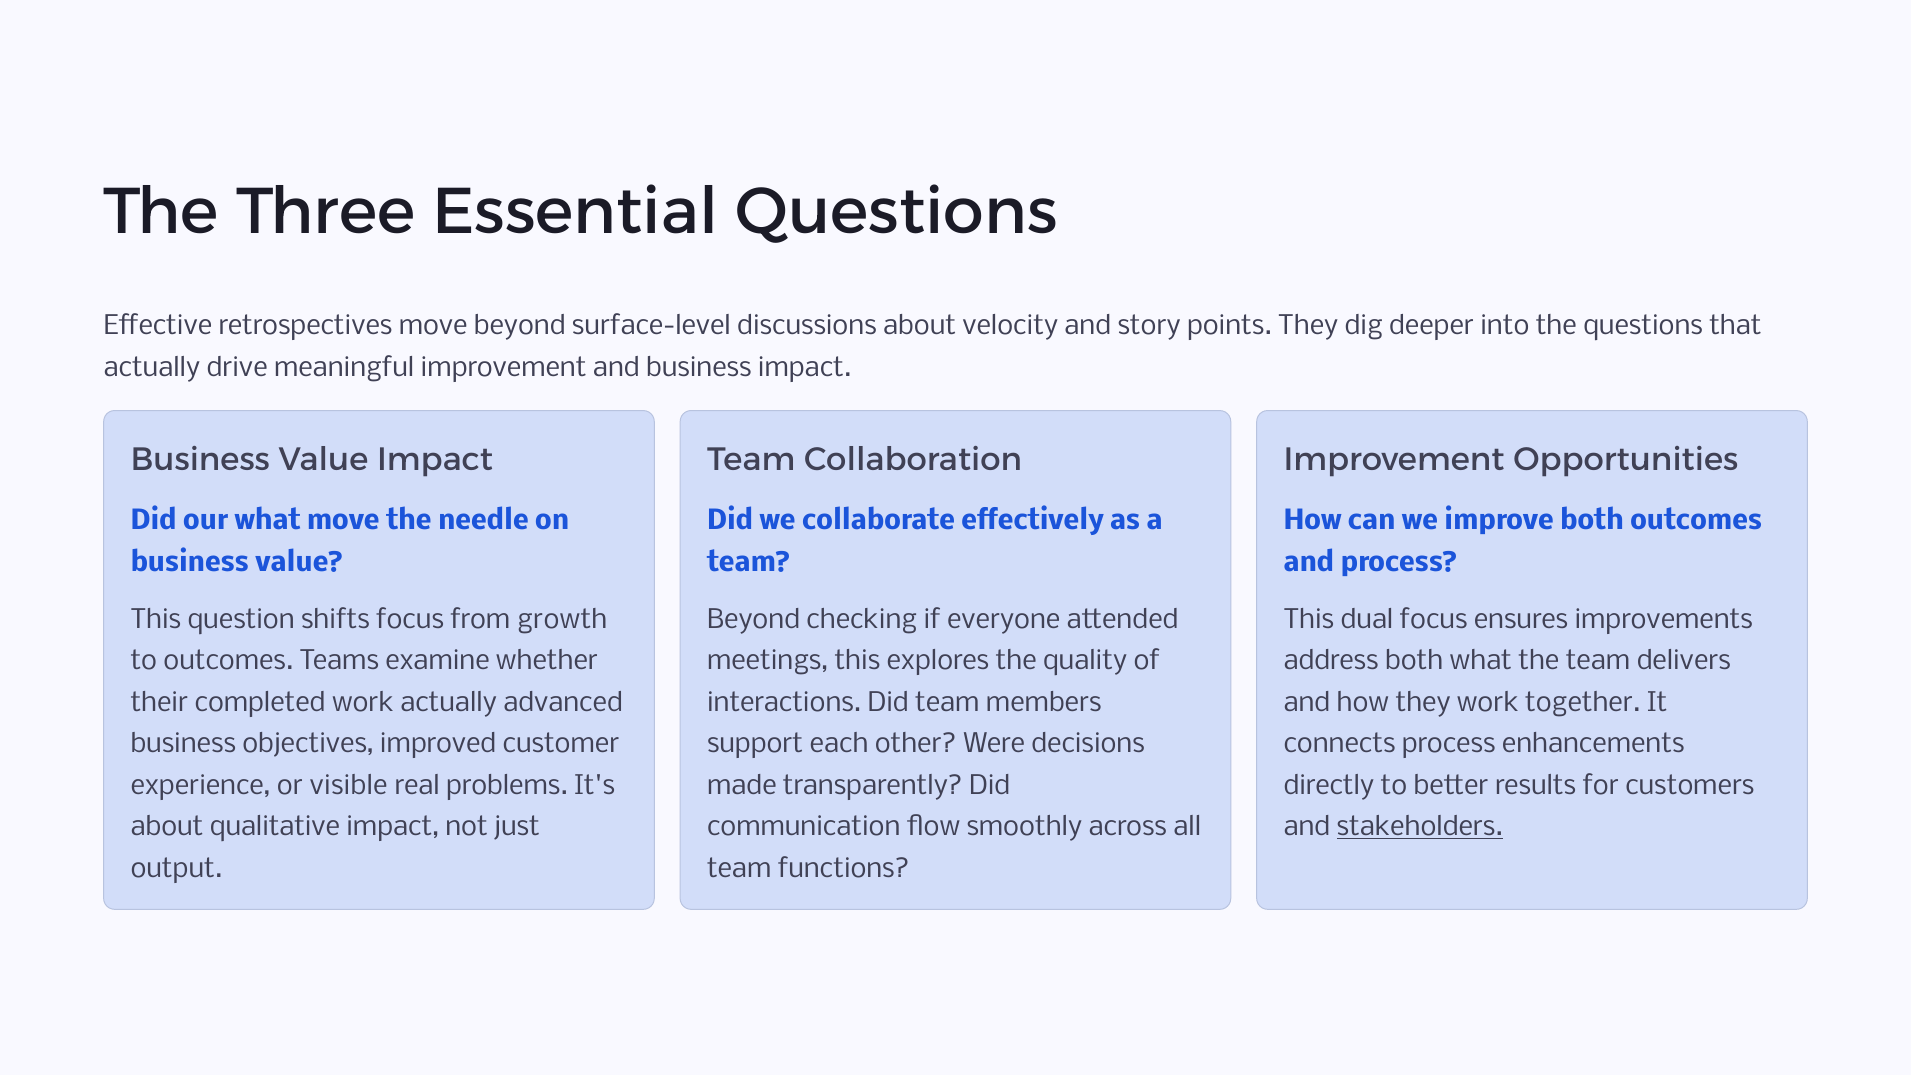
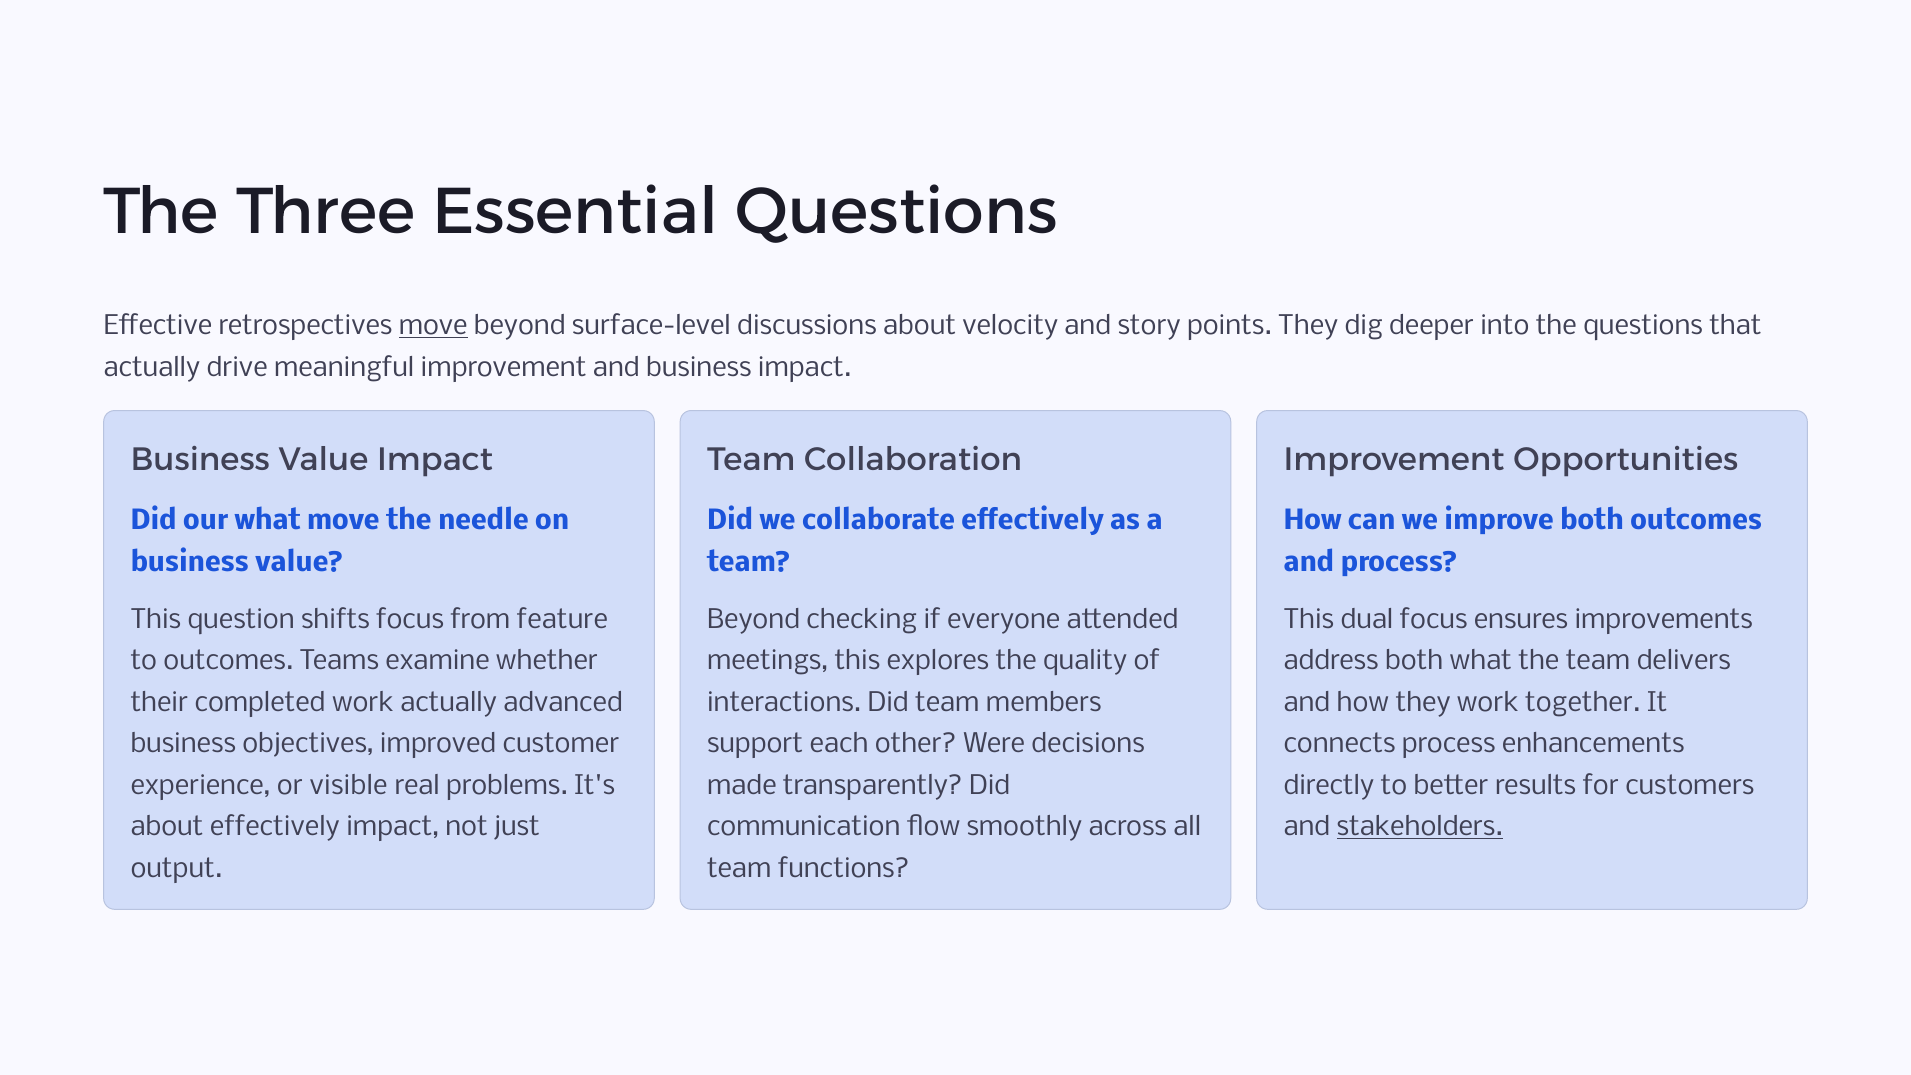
move underline: none -> present (433, 326)
growth: growth -> feature (562, 620)
about qualitative: qualitative -> effectively (275, 827)
